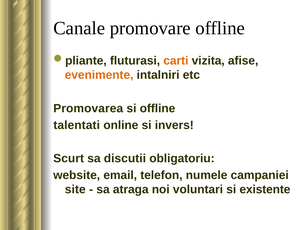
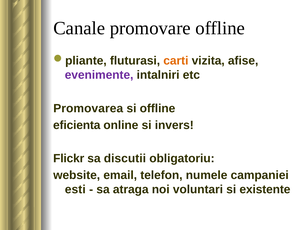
evenimente colour: orange -> purple (99, 75)
talentati: talentati -> eficienta (77, 125)
Scurt: Scurt -> Flickr (69, 158)
site: site -> esti (75, 189)
